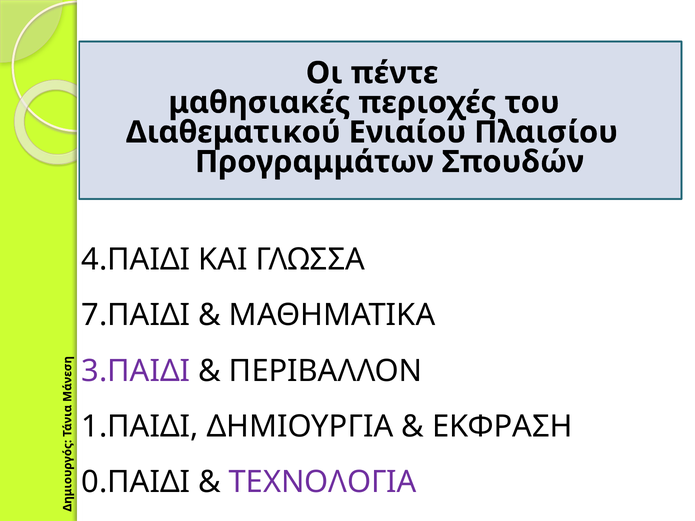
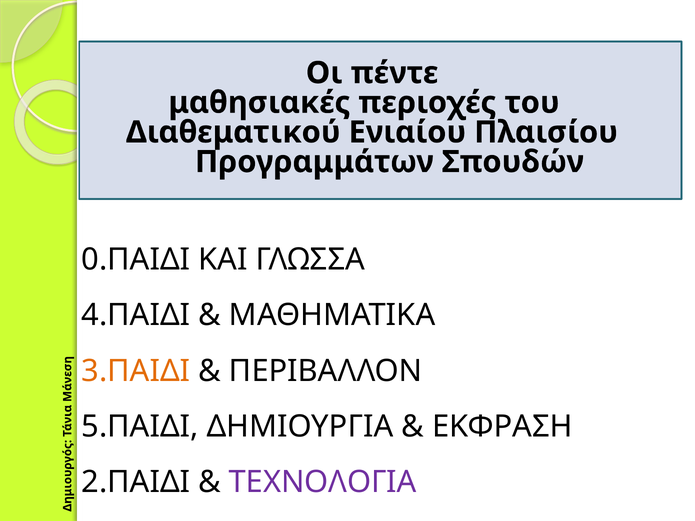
4.ΠΑΙΔΙ: 4.ΠΑΙΔΙ -> 0.ΠΑΙΔΙ (136, 260)
7.ΠΑΙΔΙ: 7.ΠΑΙΔΙ -> 4.ΠΑΙΔΙ (136, 315)
3.ΠΑΙΔΙ colour: purple -> orange (136, 371)
1.ΠΑΙΔΙ: 1.ΠΑΙΔΙ -> 5.ΠΑΙΔΙ (140, 427)
0.ΠΑΙΔΙ: 0.ΠΑΙΔΙ -> 2.ΠΑΙΔΙ (136, 482)
